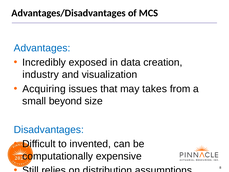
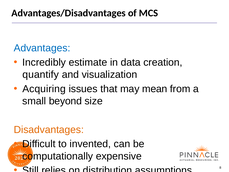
exposed: exposed -> estimate (88, 62)
industry: industry -> quantify (41, 75)
takes: takes -> mean (155, 89)
Disadvantages colour: blue -> orange (49, 129)
